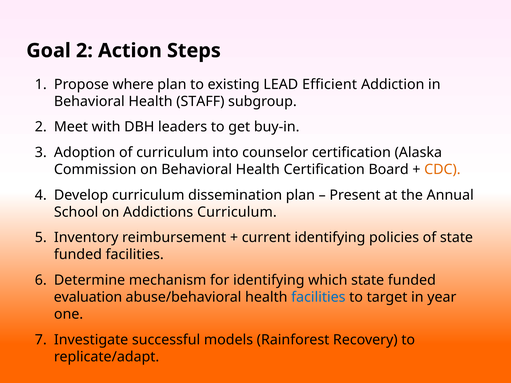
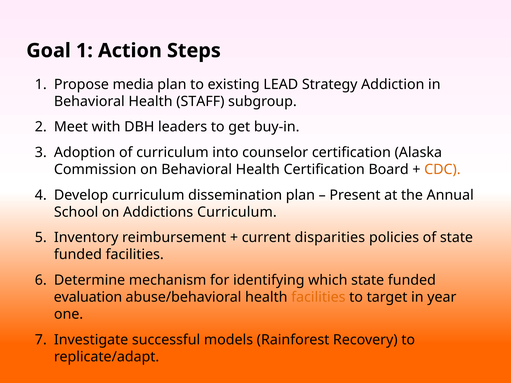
Goal 2: 2 -> 1 (84, 51)
where: where -> media (133, 84)
Efficient: Efficient -> Strategy (330, 84)
current identifying: identifying -> disparities (330, 238)
facilities colour: blue -> orange (318, 297)
